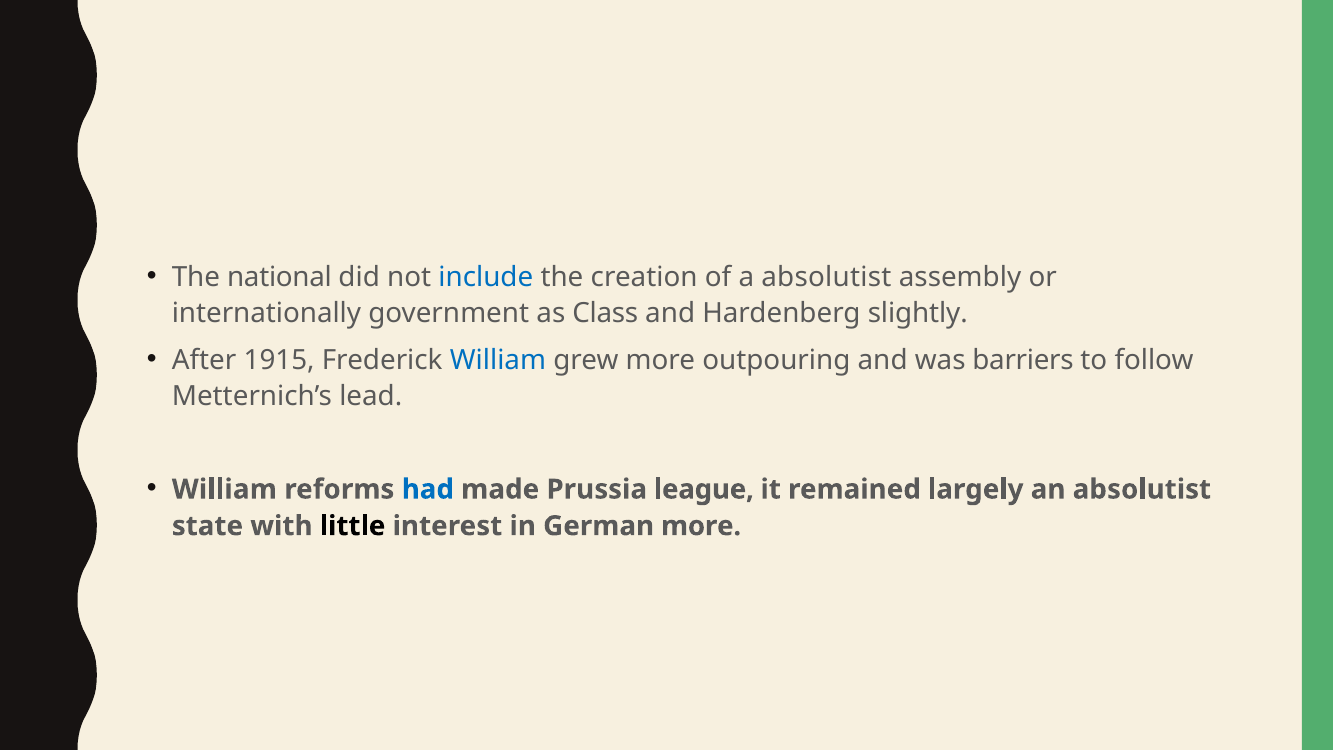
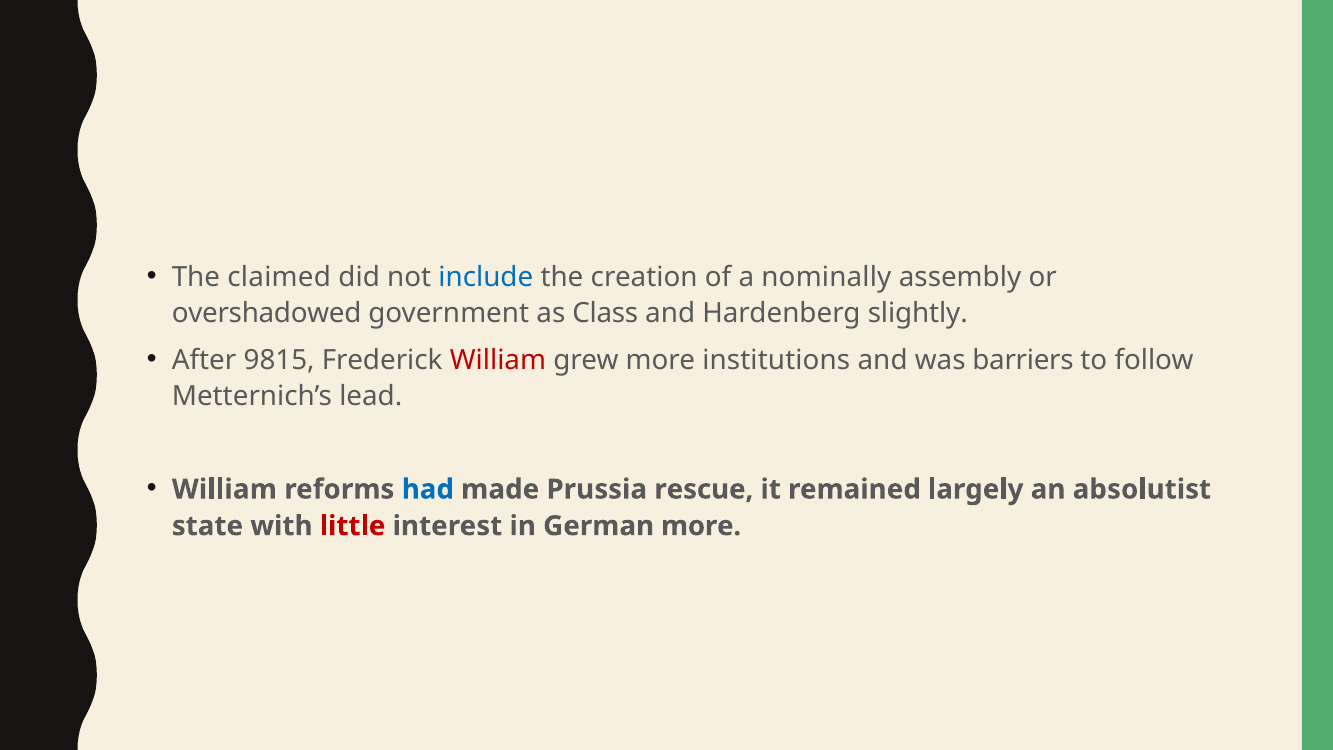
national: national -> claimed (279, 277)
a absolutist: absolutist -> nominally (826, 277)
internationally: internationally -> overshadowed (267, 314)
1915: 1915 -> 9815 (279, 360)
William colour: blue -> red (498, 360)
outpouring: outpouring -> institutions (776, 360)
league: league -> rescue (704, 489)
little colour: black -> red (353, 526)
